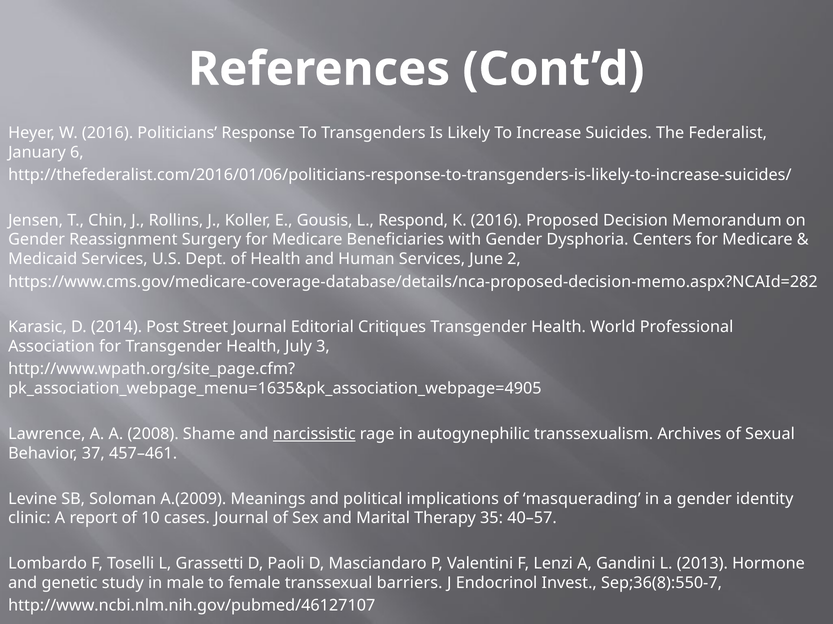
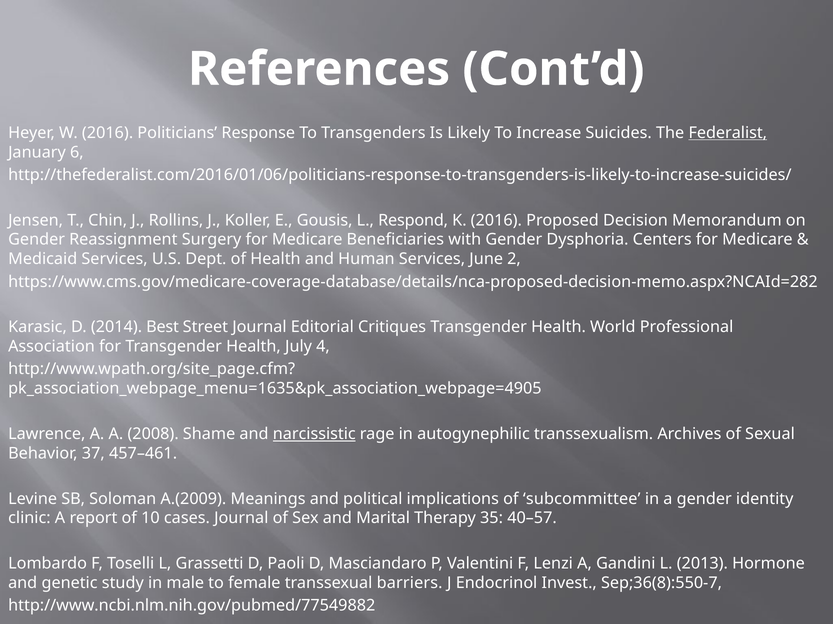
Federalist underline: none -> present (728, 133)
Post: Post -> Best (163, 327)
3: 3 -> 4 (323, 347)
masquerading: masquerading -> subcommittee (582, 499)
http://www.ncbi.nlm.nih.gov/pubmed/46127107: http://www.ncbi.nlm.nih.gov/pubmed/46127107 -> http://www.ncbi.nlm.nih.gov/pubmed/77549882 (192, 606)
